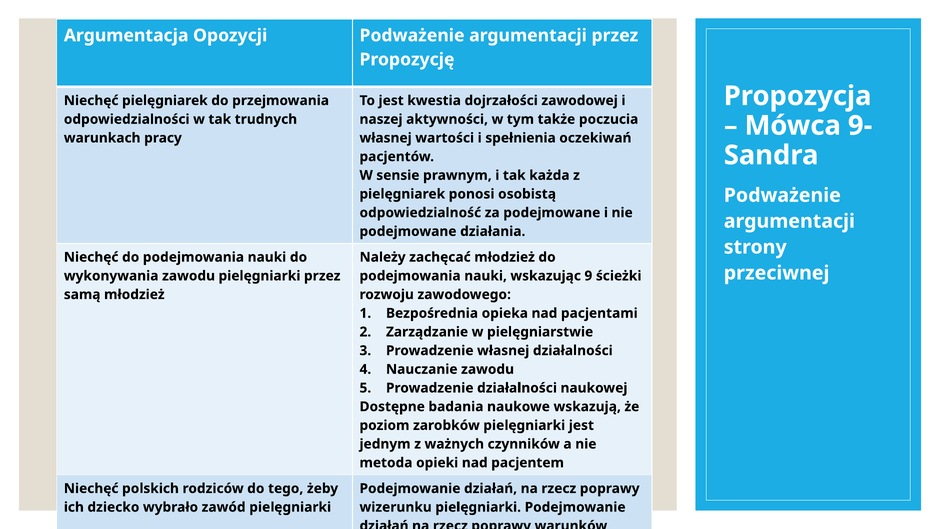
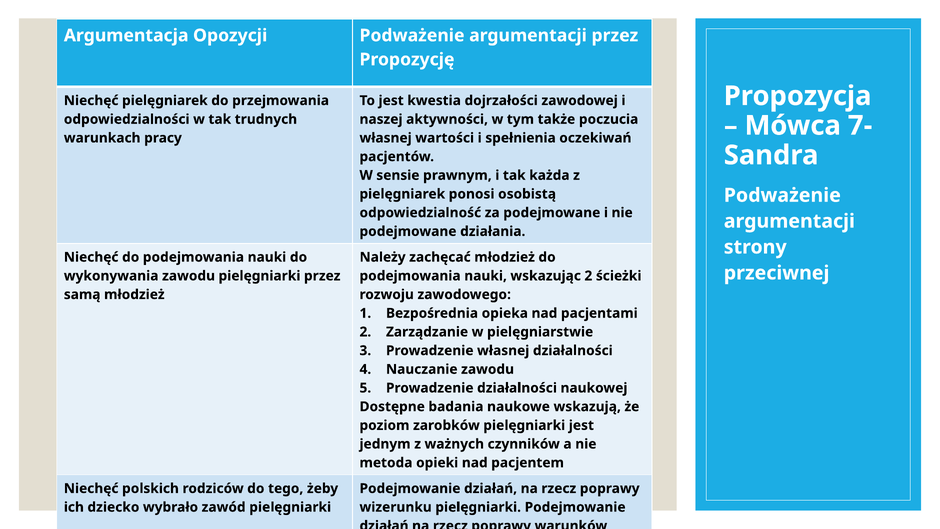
9-: 9- -> 7- (860, 126)
wskazując 9: 9 -> 2 (588, 276)
